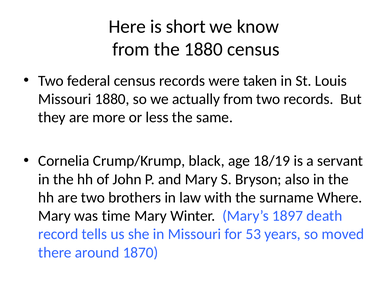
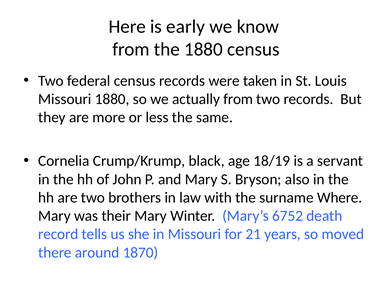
short: short -> early (186, 26)
time: time -> their (116, 216)
1897: 1897 -> 6752 (288, 216)
53: 53 -> 21 (253, 234)
